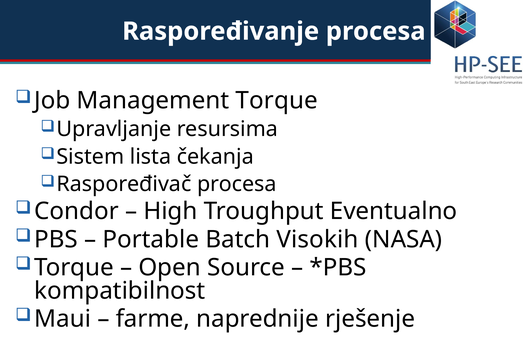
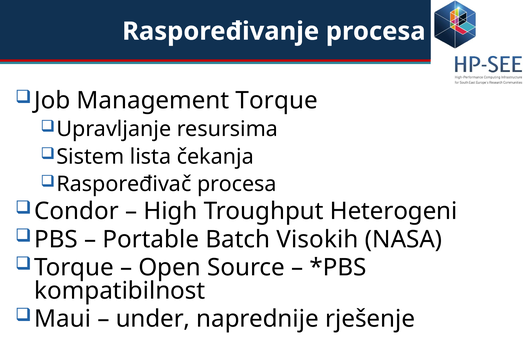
Eventualno: Eventualno -> Heterogeni (394, 212)
farme: farme -> under (153, 319)
